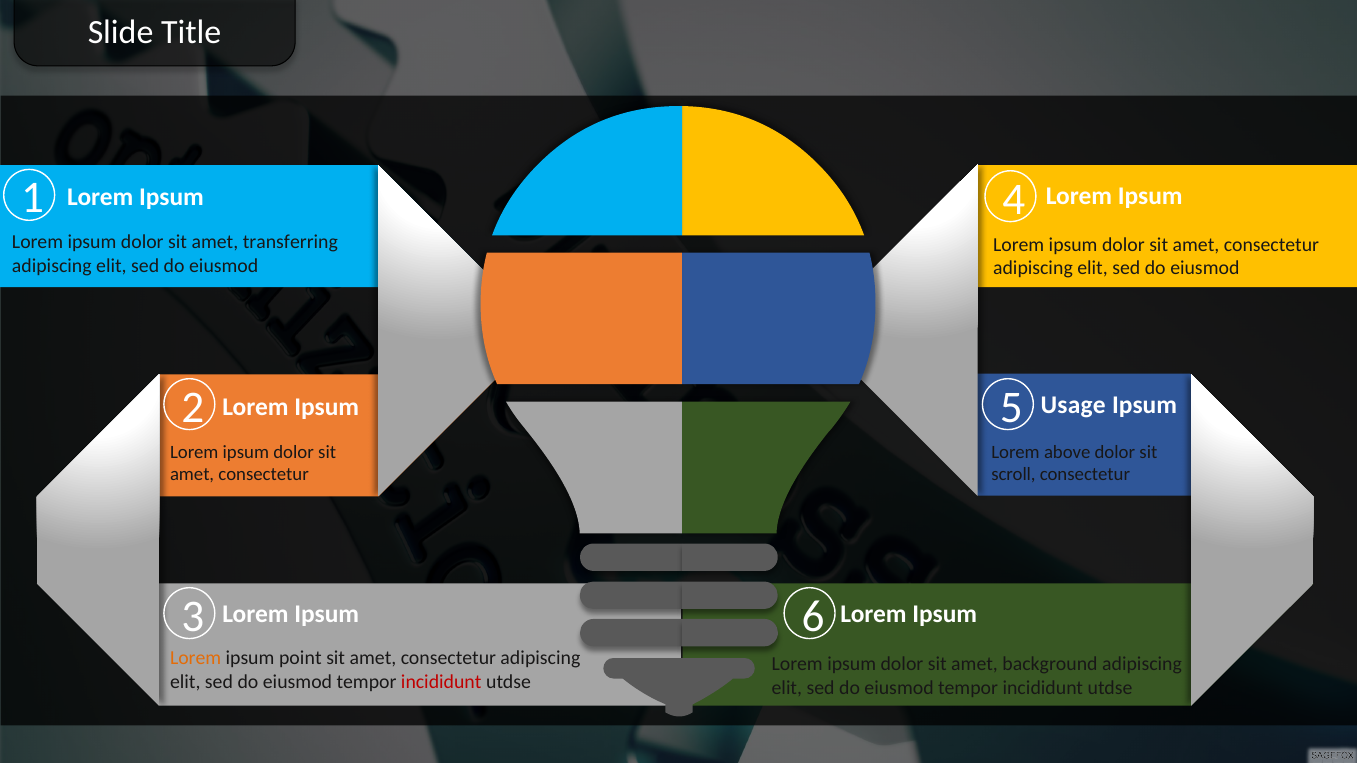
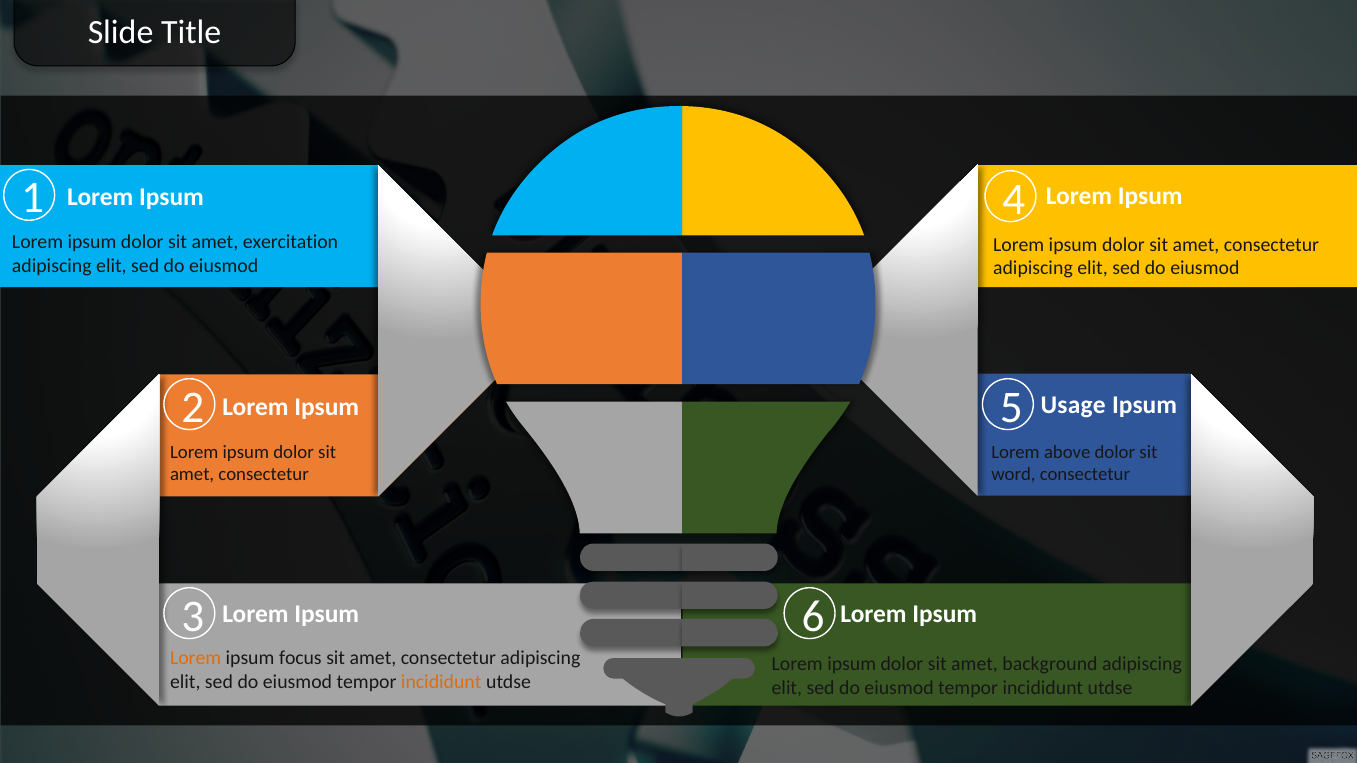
transferring: transferring -> exercitation (290, 242)
scroll: scroll -> word (1013, 475)
point: point -> focus (300, 658)
incididunt colour: red -> orange (441, 682)
